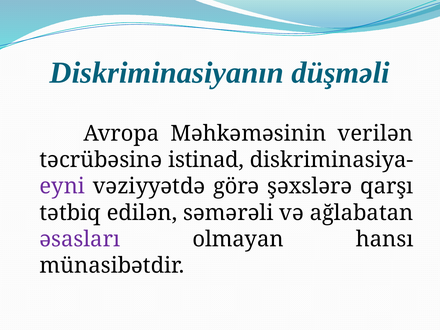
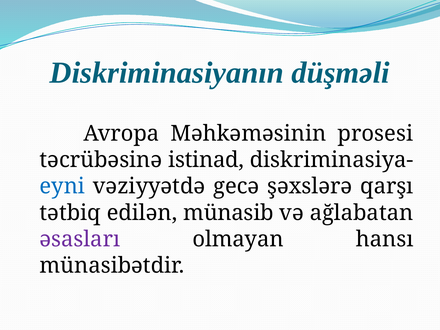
verilən: verilən -> prosesi (375, 134)
eyni colour: purple -> blue (62, 186)
görə: görə -> gecə (236, 186)
səmərəli: səmərəli -> münasib (228, 213)
